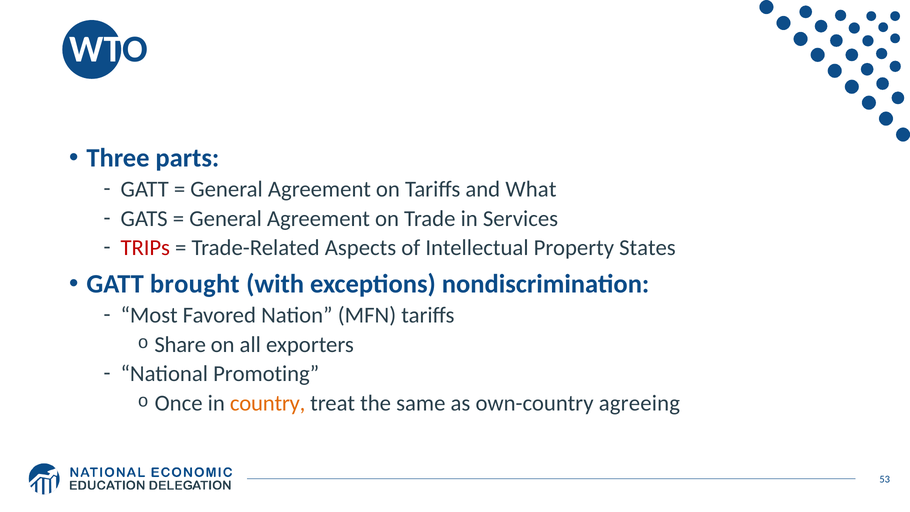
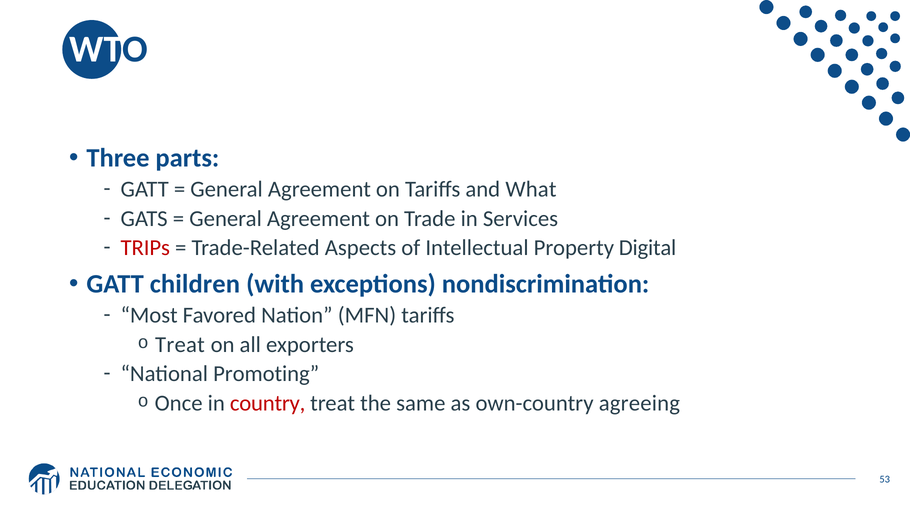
States: States -> Digital (648, 248)
brought: brought -> children (195, 284)
Share: Share -> Treat (180, 345)
country colour: orange -> red (268, 403)
